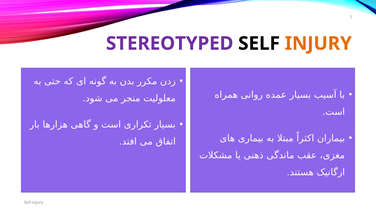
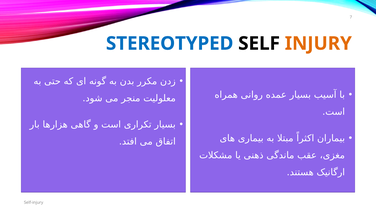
STEREOTYPED colour: purple -> blue (170, 43)
